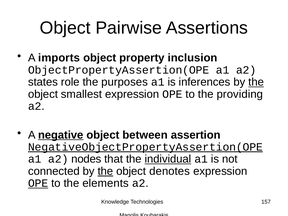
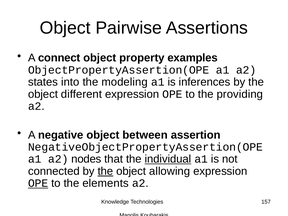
imports: imports -> connect (59, 58)
inclusion: inclusion -> examples (193, 58)
role: role -> into (70, 82)
purposes: purposes -> modeling (125, 82)
the underline: present -> none (256, 82)
smallest: smallest -> different (81, 94)
negative underline: present -> none (61, 135)
NegativeObjectPropertyAssertion(OPE underline: present -> none (145, 147)
denotes: denotes -> allowing (170, 171)
